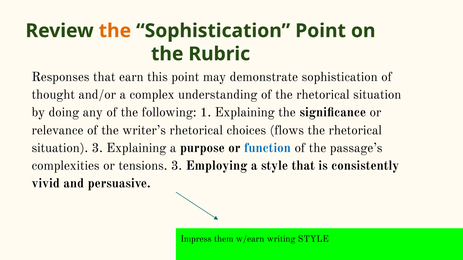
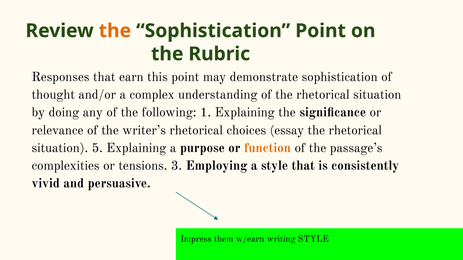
flows: flows -> essay (287, 130)
situation 3: 3 -> 5 (97, 148)
function colour: blue -> orange (267, 148)
